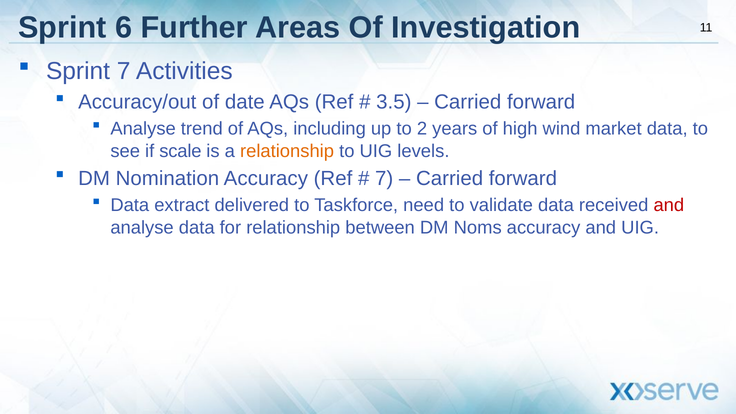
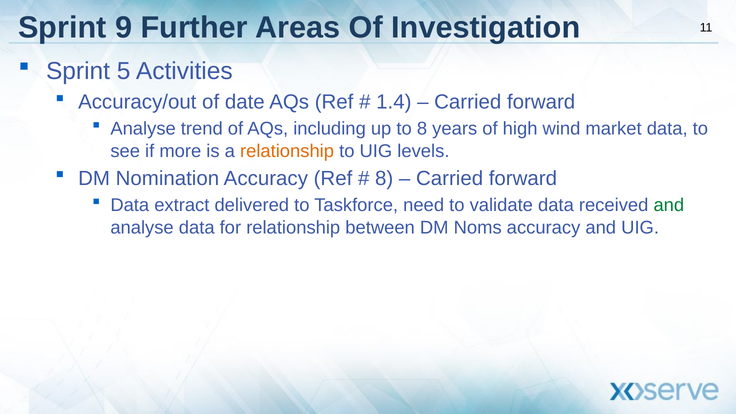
6: 6 -> 9 (124, 28)
Sprint 7: 7 -> 5 (124, 71)
3.5: 3.5 -> 1.4 (394, 102)
to 2: 2 -> 8 (422, 129)
scale: scale -> more (180, 151)
7: 7 -> 8 (384, 179)
and colour: red -> green (669, 205)
